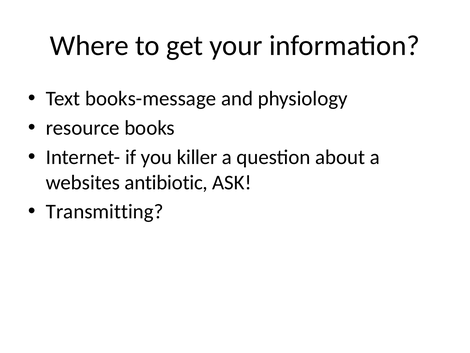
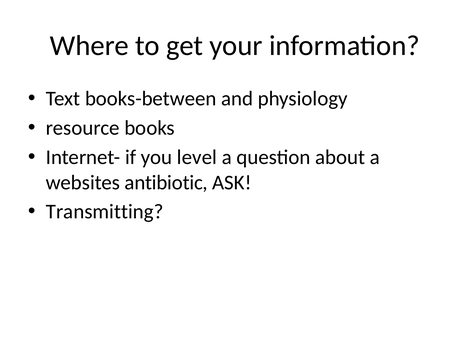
books-message: books-message -> books-between (151, 99)
killer: killer -> level (197, 157)
